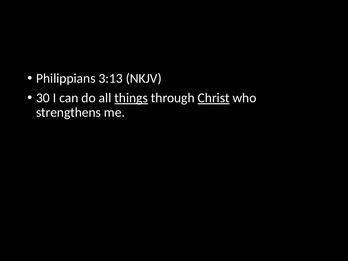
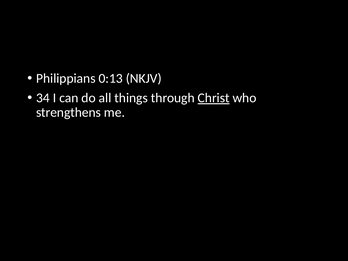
3:13: 3:13 -> 0:13 (111, 78)
30: 30 -> 34 (43, 98)
things underline: present -> none (131, 98)
